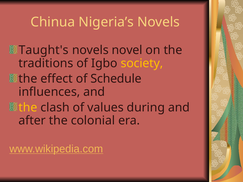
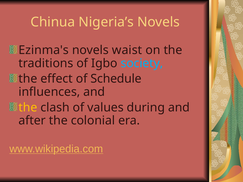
Taught's: Taught's -> Ezinma's (44, 50)
novel: novel -> waist (127, 50)
society colour: yellow -> light blue (142, 63)
